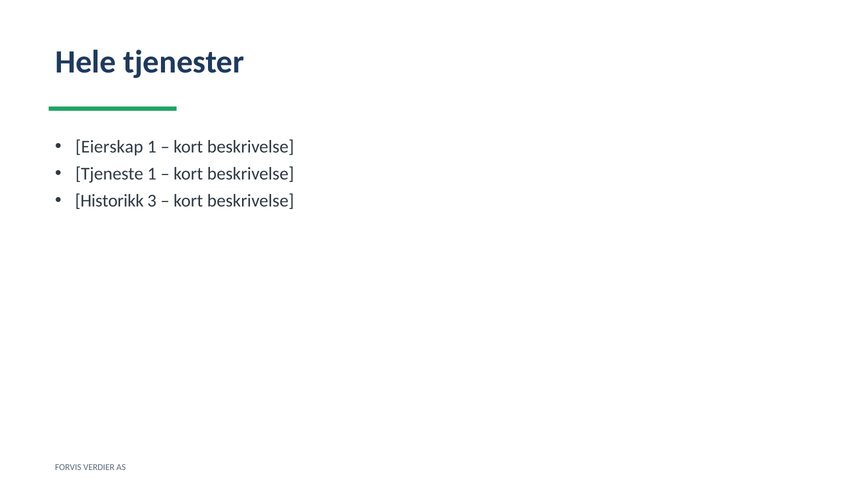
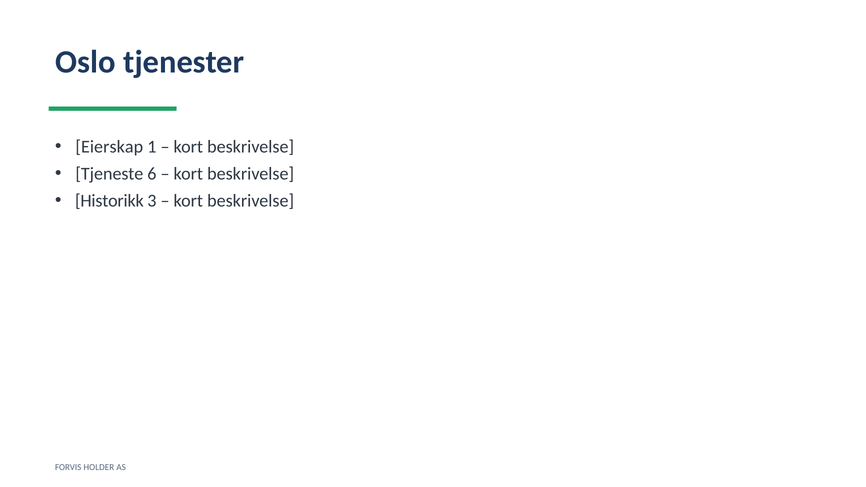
Hele: Hele -> Oslo (85, 62)
Tjeneste 1: 1 -> 6 (152, 174)
VERDIER: VERDIER -> HOLDER (99, 467)
